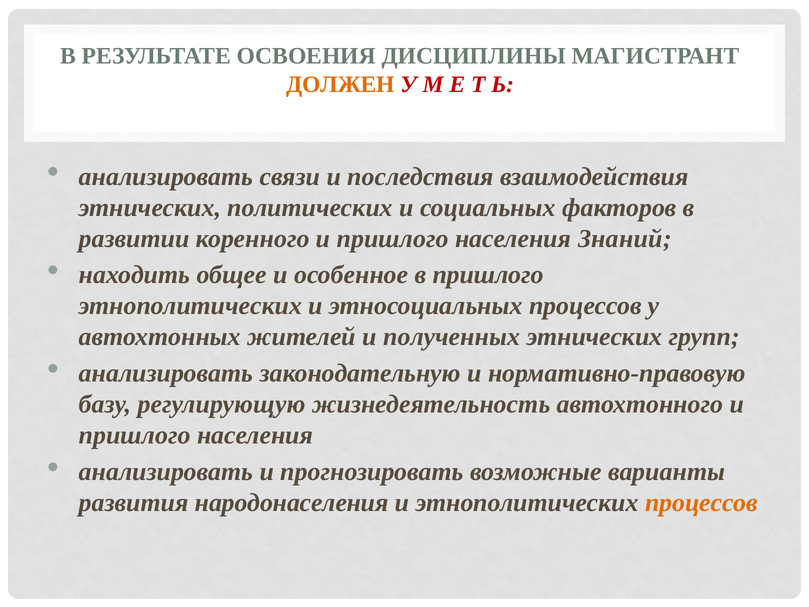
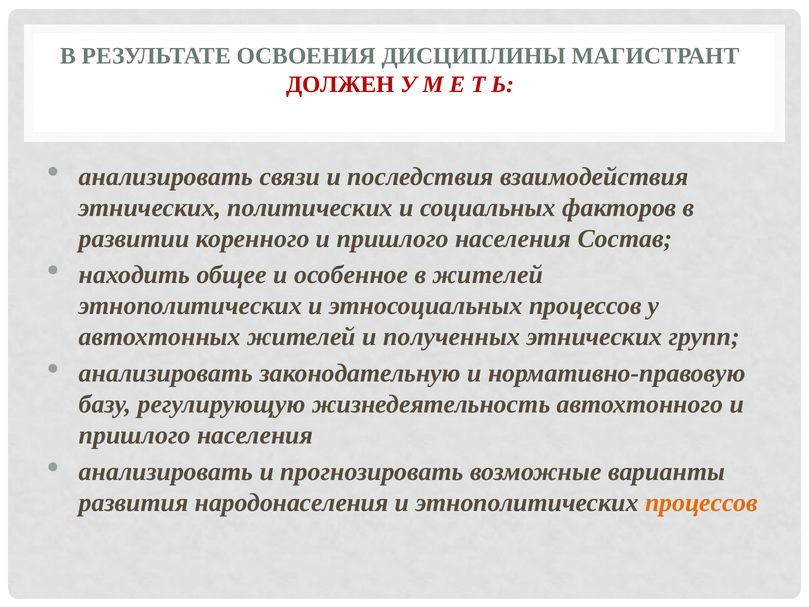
ДОЛЖЕН colour: orange -> red (340, 84)
Знаний: Знаний -> Состав (625, 238)
в пришлого: пришлого -> жителей (488, 275)
